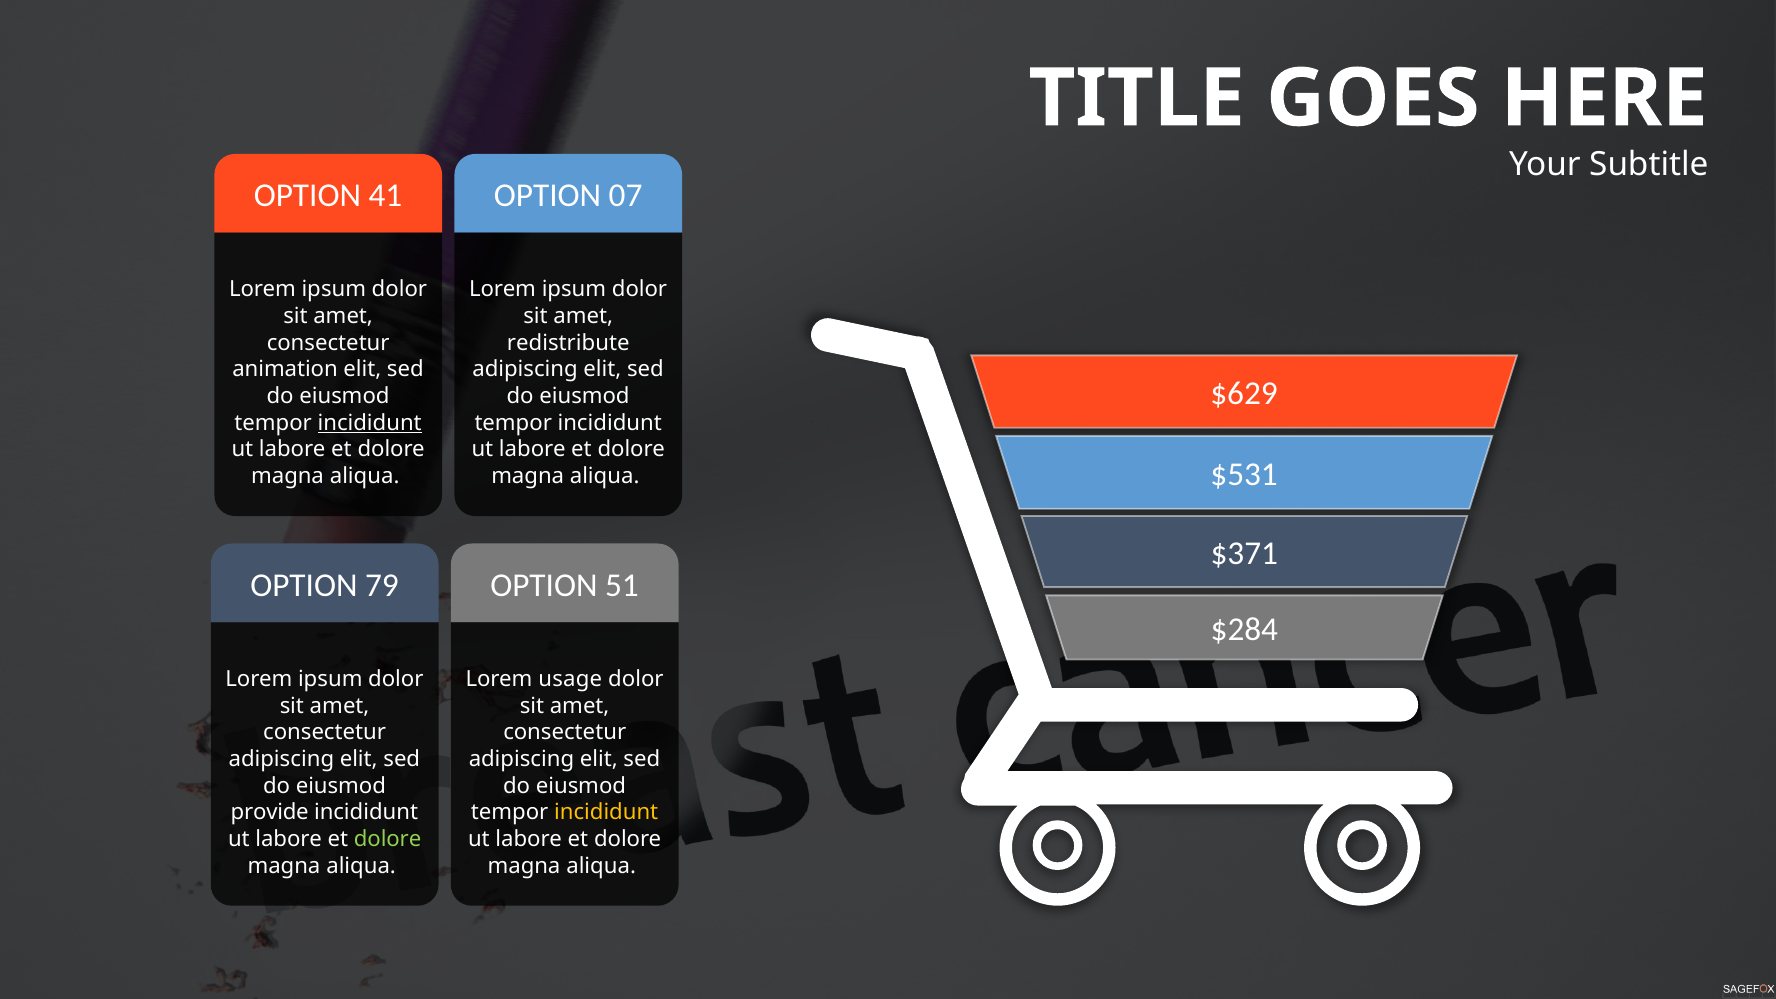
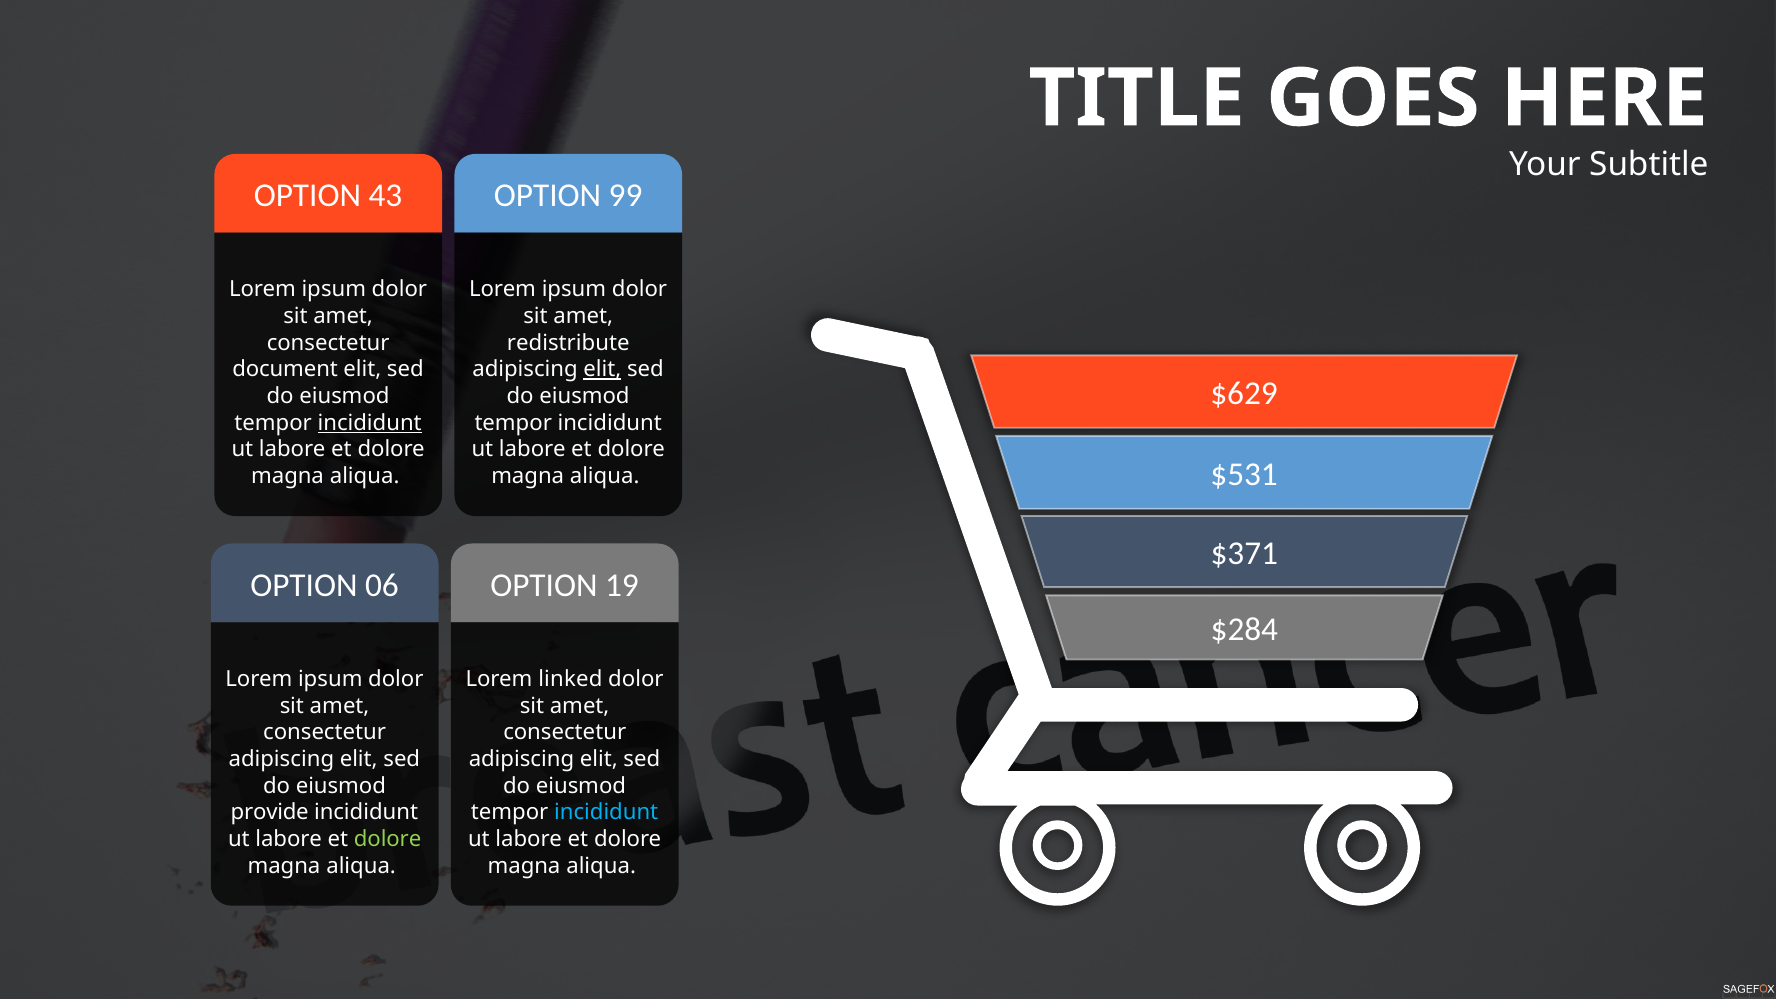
41: 41 -> 43 (385, 196)
07: 07 -> 99 (626, 196)
animation: animation -> document (285, 370)
elit underline: none -> present (602, 370)
79: 79 -> 06 (382, 585)
51: 51 -> 19 (622, 585)
usage: usage -> linked (570, 679)
incididunt colour: yellow -> light blue (606, 812)
